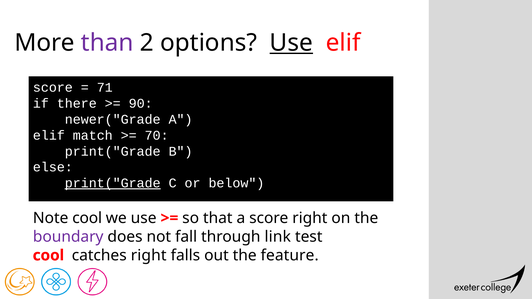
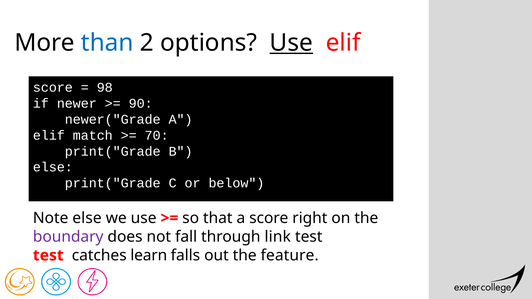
than colour: purple -> blue (107, 43)
71: 71 -> 98 (105, 88)
there: there -> newer (77, 104)
print("Grade underline: present -> none (113, 183)
Note cool: cool -> else (87, 218)
cool: cool -> test (48, 256)
catches right: right -> learn (149, 256)
